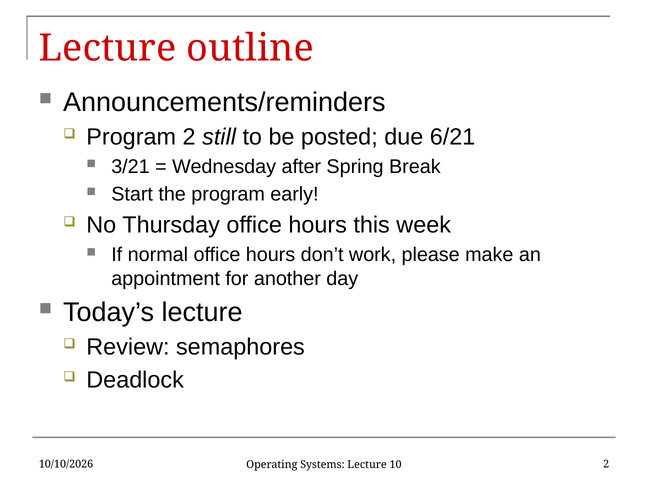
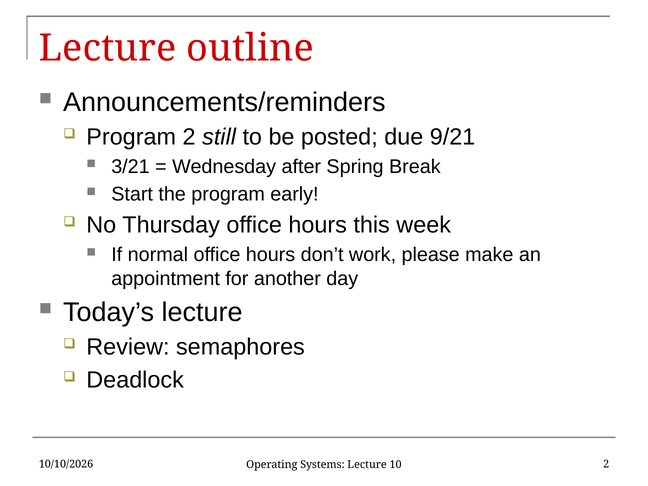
6/21: 6/21 -> 9/21 (453, 137)
